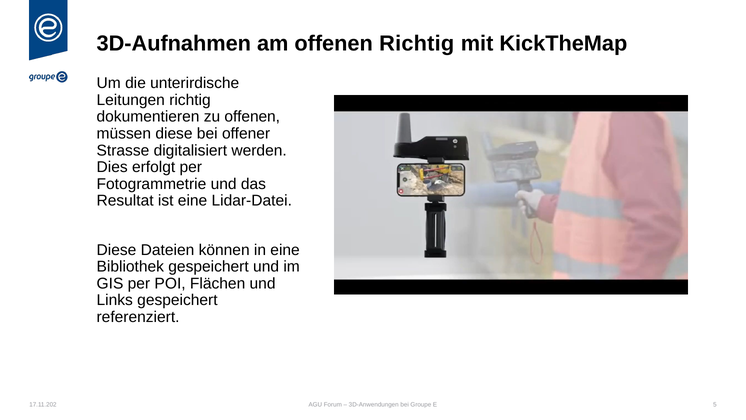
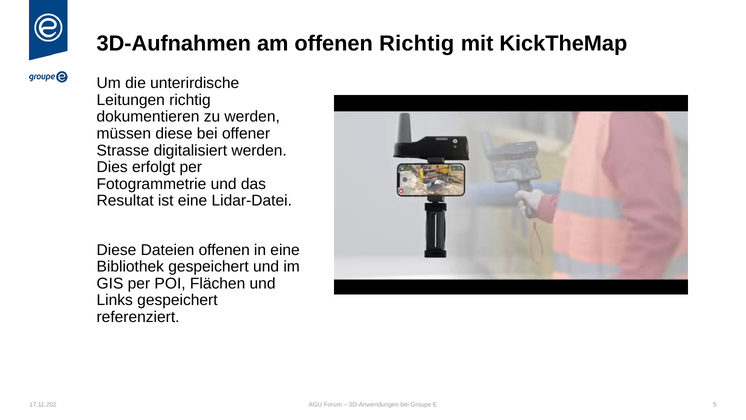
zu offenen: offenen -> werden (252, 117)
Dateien können: können -> offenen (224, 250)
